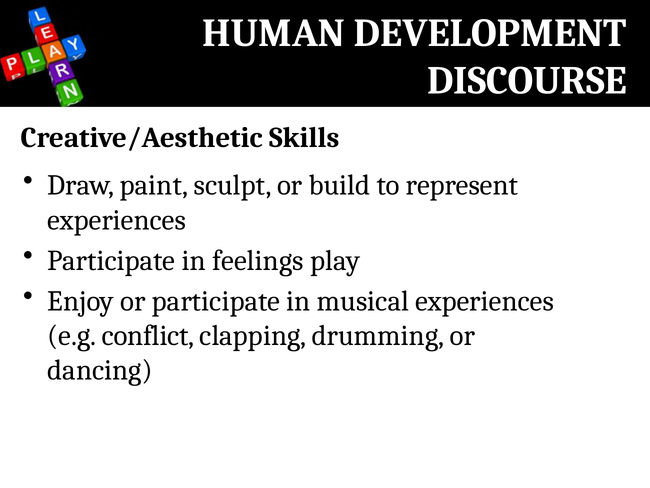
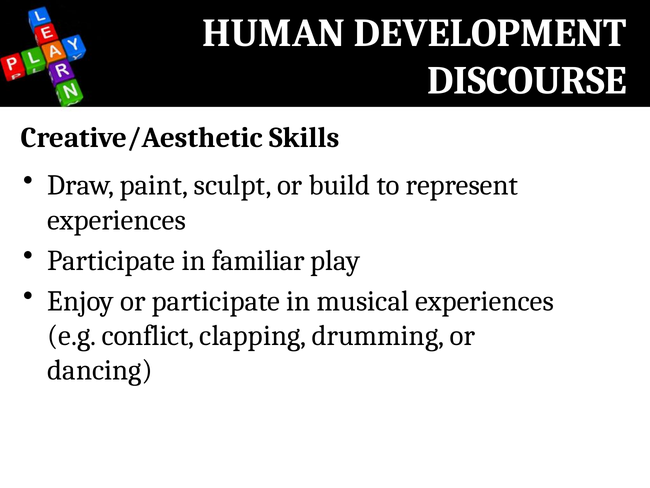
feelings: feelings -> familiar (258, 260)
